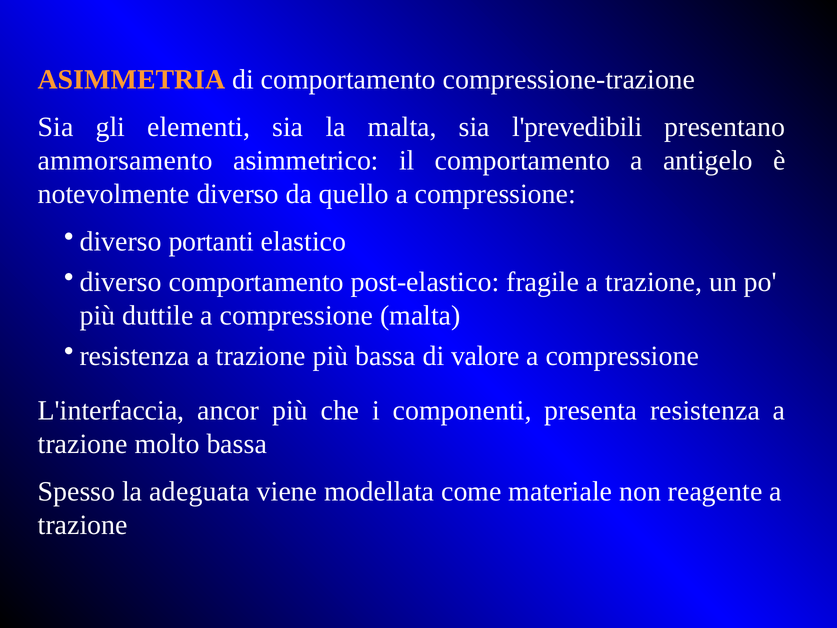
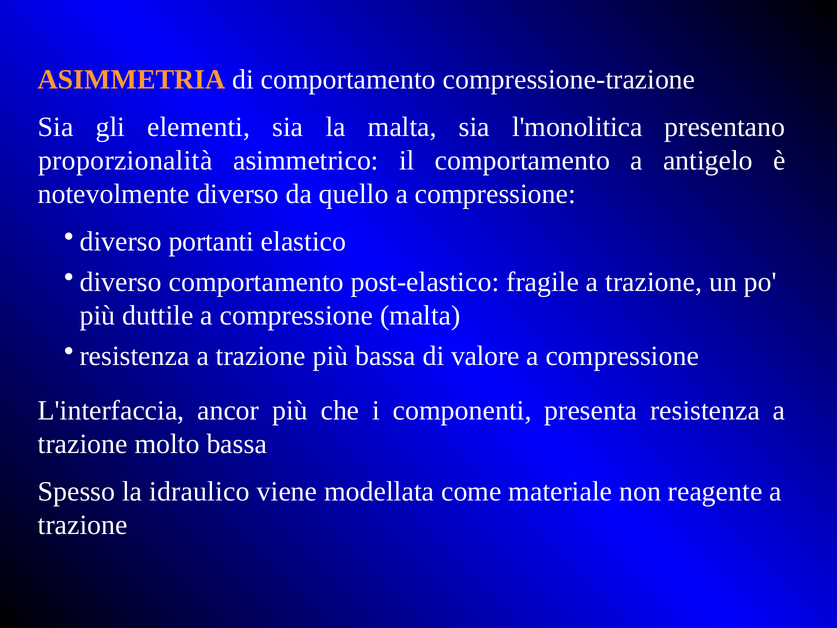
l'prevedibili: l'prevedibili -> l'monolitica (577, 127)
ammorsamento: ammorsamento -> proporzionalità (125, 160)
adeguata: adeguata -> idraulico (200, 491)
